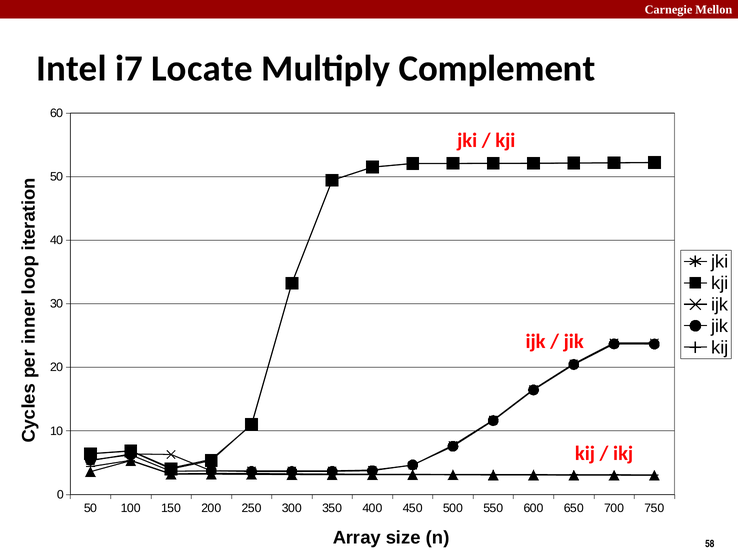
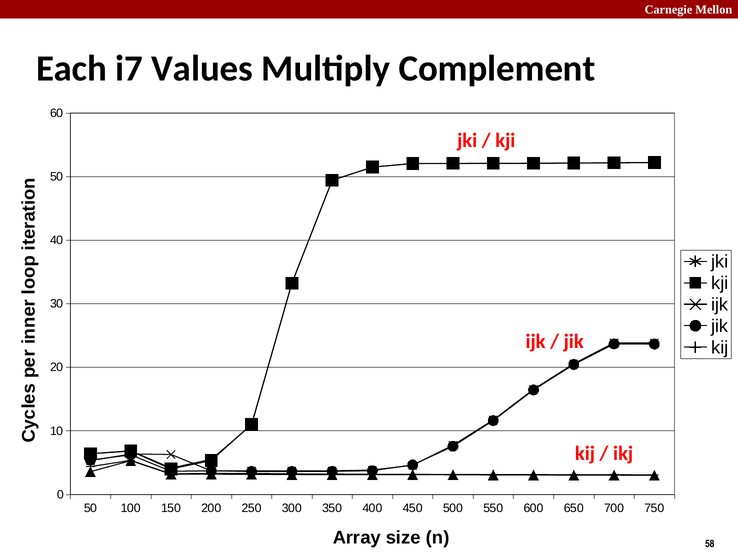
Intel: Intel -> Each (72, 68)
Locate: Locate -> Values (202, 68)
